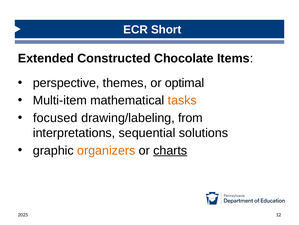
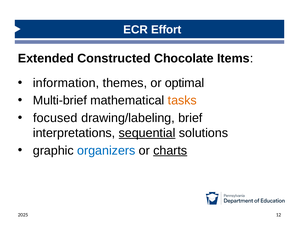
Short: Short -> Effort (166, 29)
perspective: perspective -> information (66, 83)
Multi-item: Multi-item -> Multi-brief (60, 100)
from: from -> brief (190, 118)
sequential underline: none -> present (147, 133)
organizers colour: orange -> blue (106, 150)
